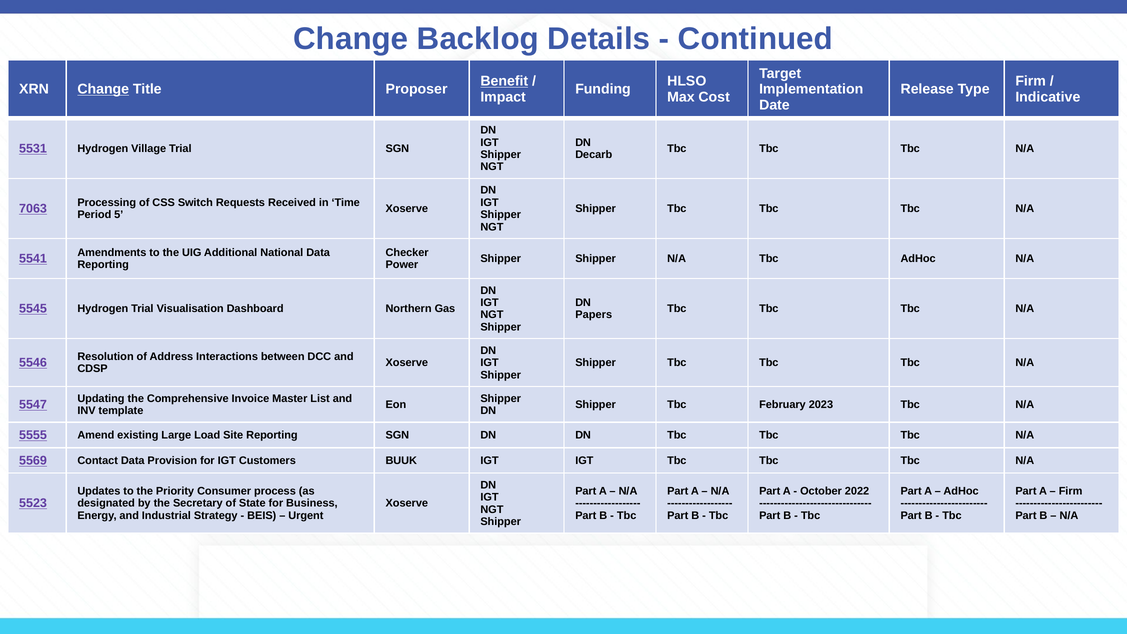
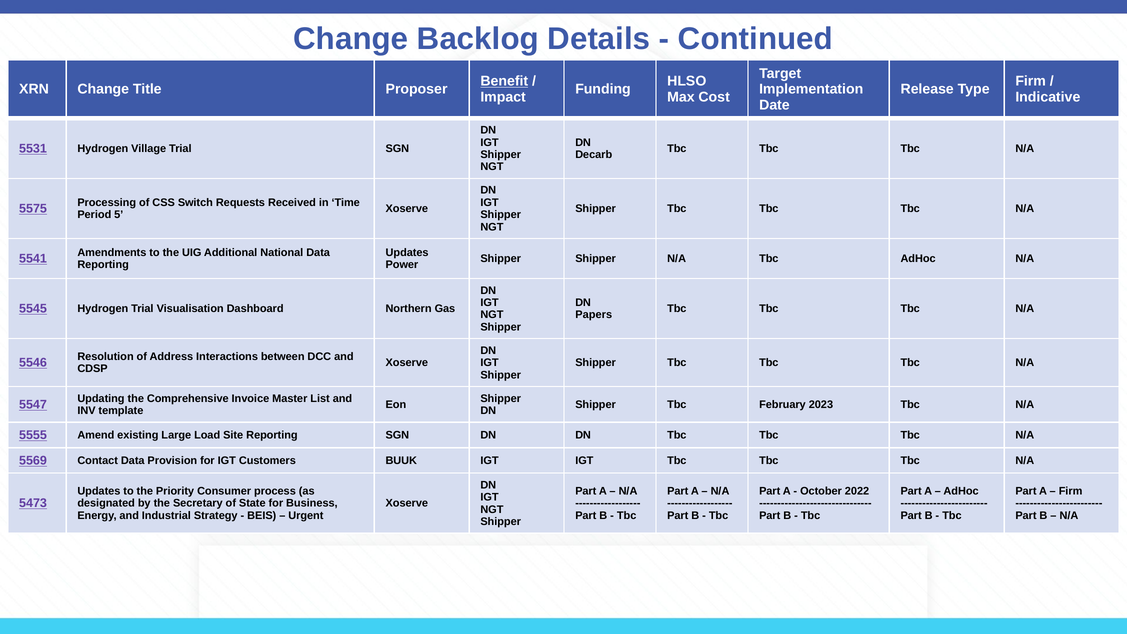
Change underline: present -> none (103, 89)
7063: 7063 -> 5575 (33, 209)
Checker: Checker -> Updates (407, 253)
5523: 5523 -> 5473 (33, 503)
